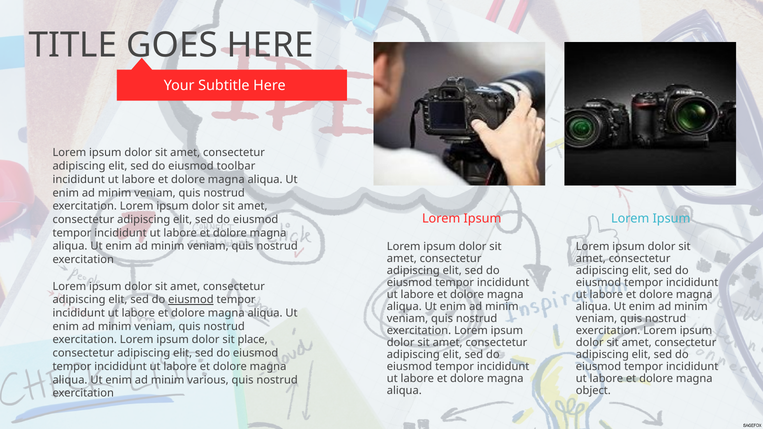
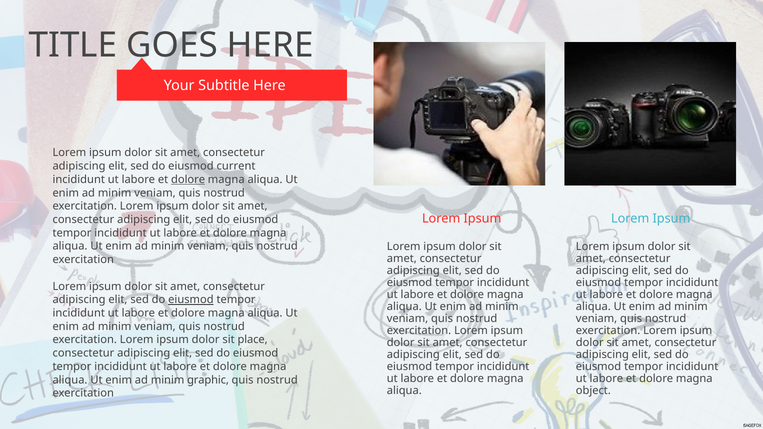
toolbar: toolbar -> current (236, 166)
dolore underline: none -> present (188, 180)
various: various -> graphic (208, 380)
